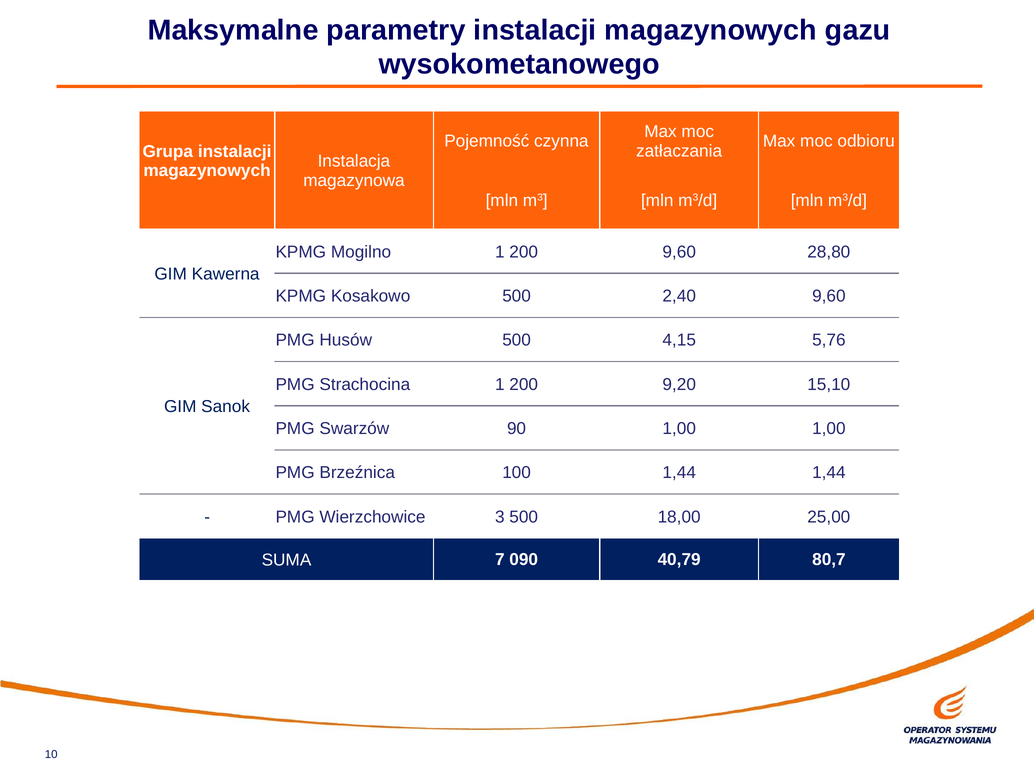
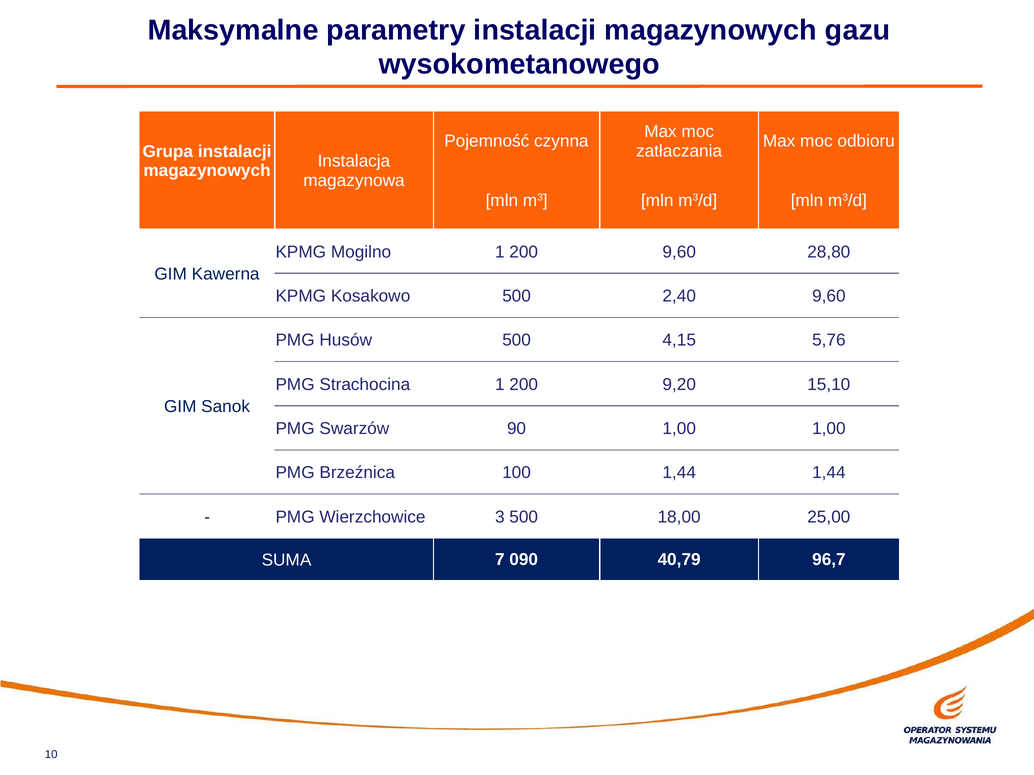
80,7: 80,7 -> 96,7 (829, 560)
